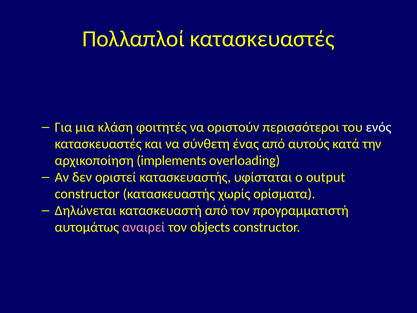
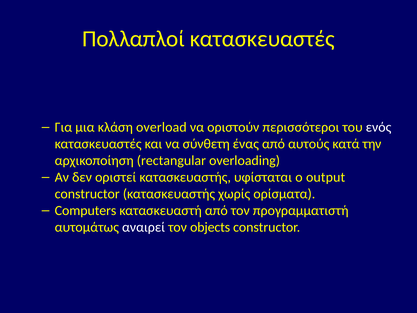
φοιτητές: φοιτητές -> overload (161, 127)
implements: implements -> rectangular (171, 160)
Δηλώνεται: Δηλώνεται -> Computers (86, 210)
αναιρεί colour: pink -> white (144, 227)
